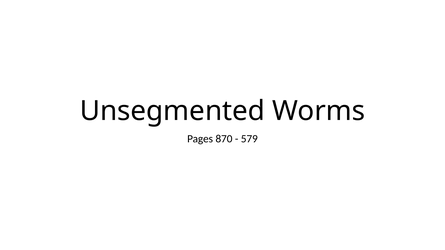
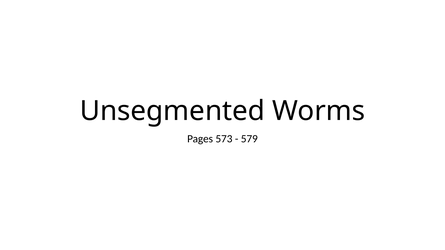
870: 870 -> 573 (224, 139)
